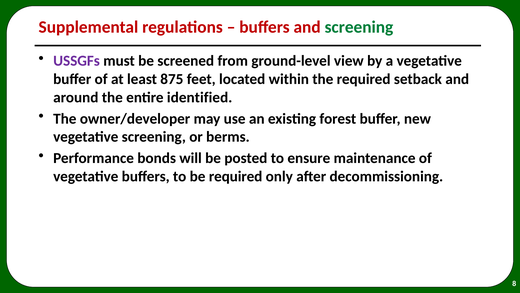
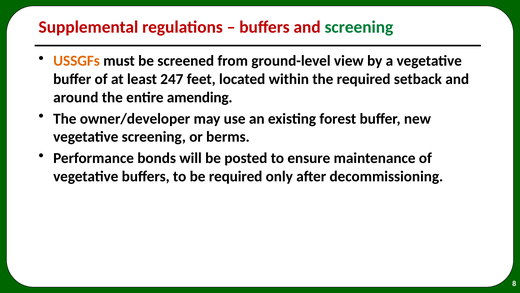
USSGFs colour: purple -> orange (77, 61)
875: 875 -> 247 (172, 79)
identified: identified -> amending (200, 97)
